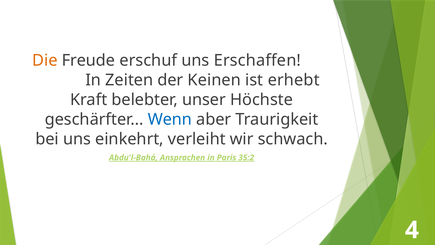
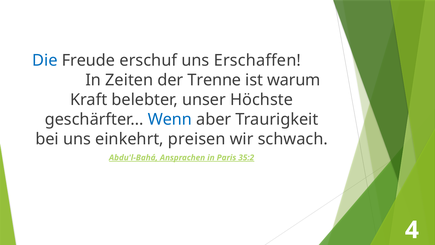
Die colour: orange -> blue (45, 61)
Keinen: Keinen -> Trenne (214, 80)
erhebt: erhebt -> warum (294, 80)
verleiht: verleiht -> preisen (197, 139)
